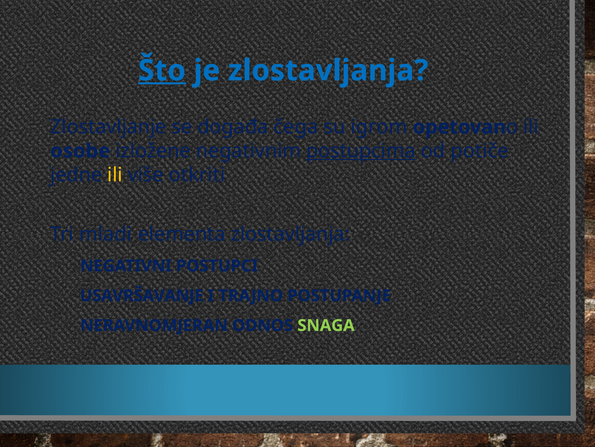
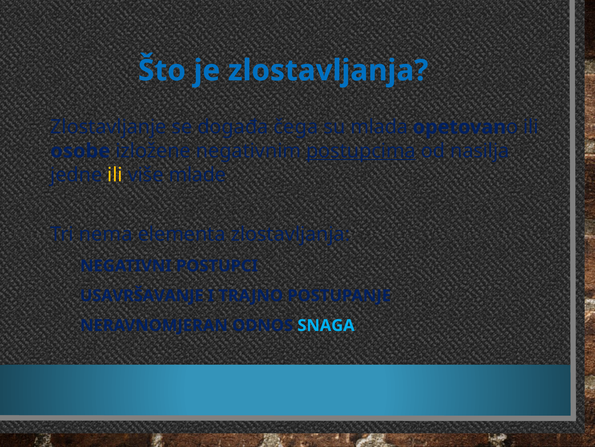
Što underline: present -> none (162, 70)
igrom: igrom -> mlada (379, 127)
potiče: potiče -> nasilja (480, 151)
otkriti: otkriti -> mlade (197, 174)
mladi: mladi -> nema (106, 234)
SNAGA colour: light green -> light blue (326, 325)
